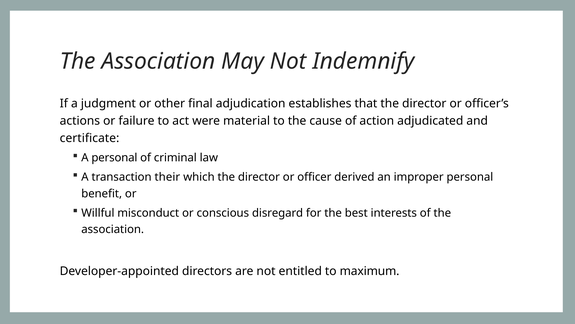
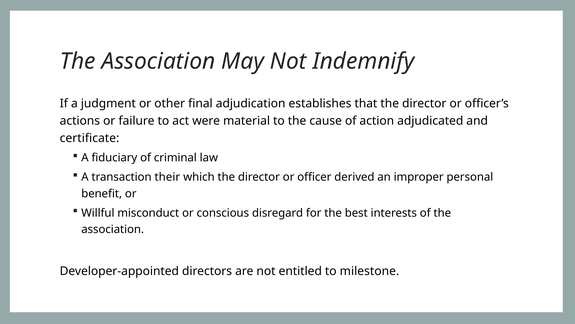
A personal: personal -> fiduciary (114, 158)
maximum: maximum -> milestone (369, 271)
